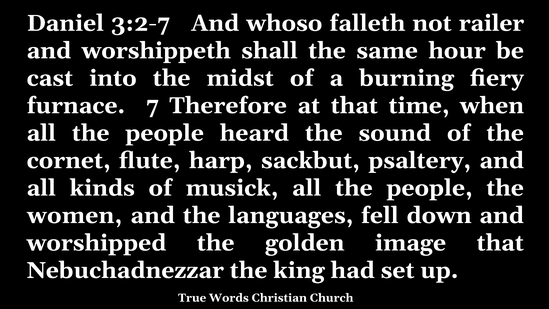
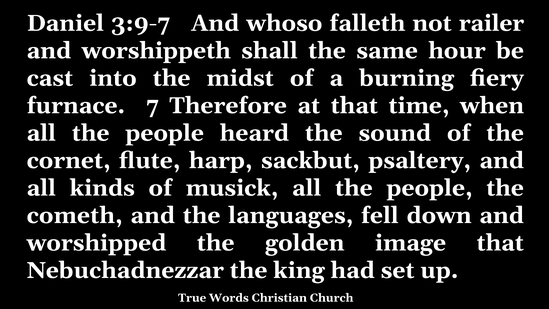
3:2-7: 3:2-7 -> 3:9-7 (141, 23)
women: women -> cometh (75, 215)
